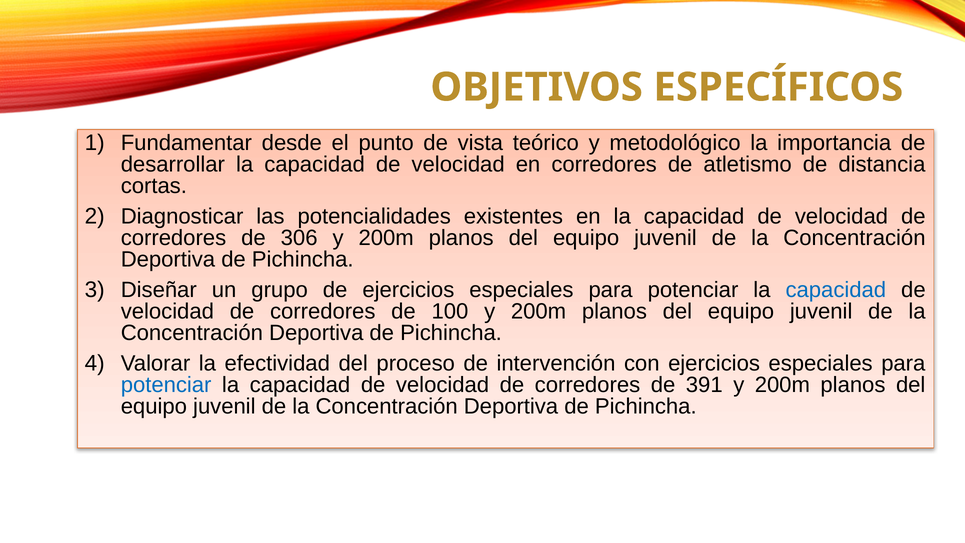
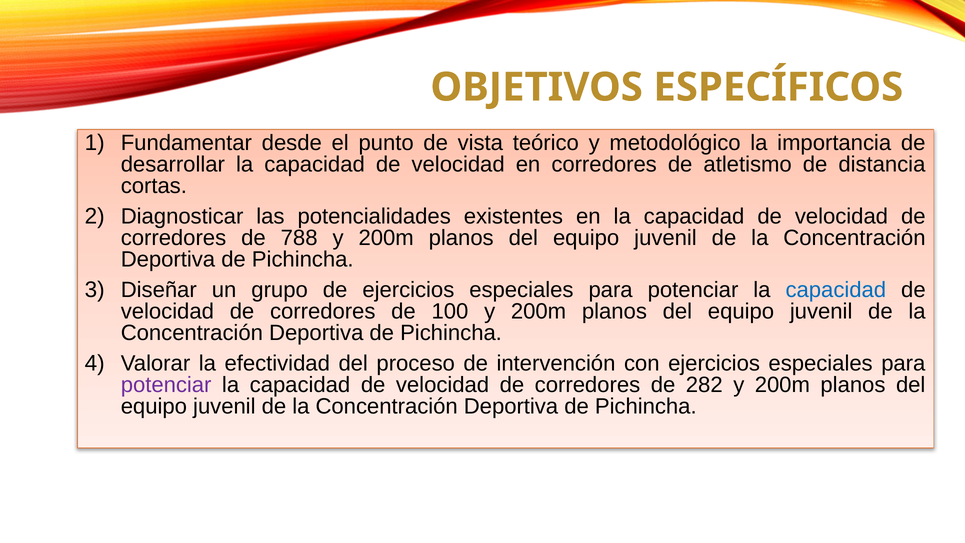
306: 306 -> 788 (299, 238)
potenciar colour: blue -> purple (166, 385)
391: 391 -> 282 (704, 385)
